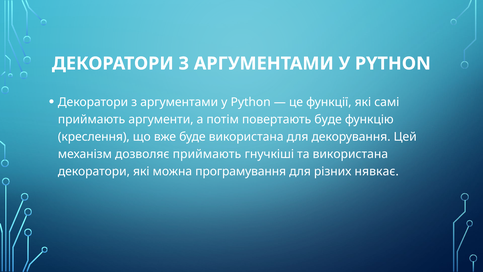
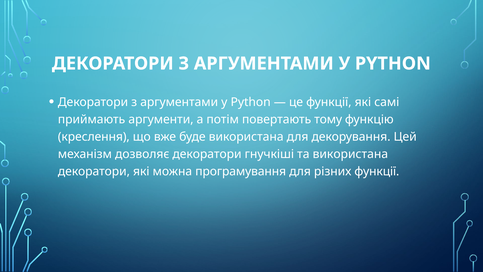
повертають буде: буде -> тому (328, 119)
дозволяє приймають: приймають -> декоратори (207, 154)
різних нявкає: нявкає -> функції (377, 171)
